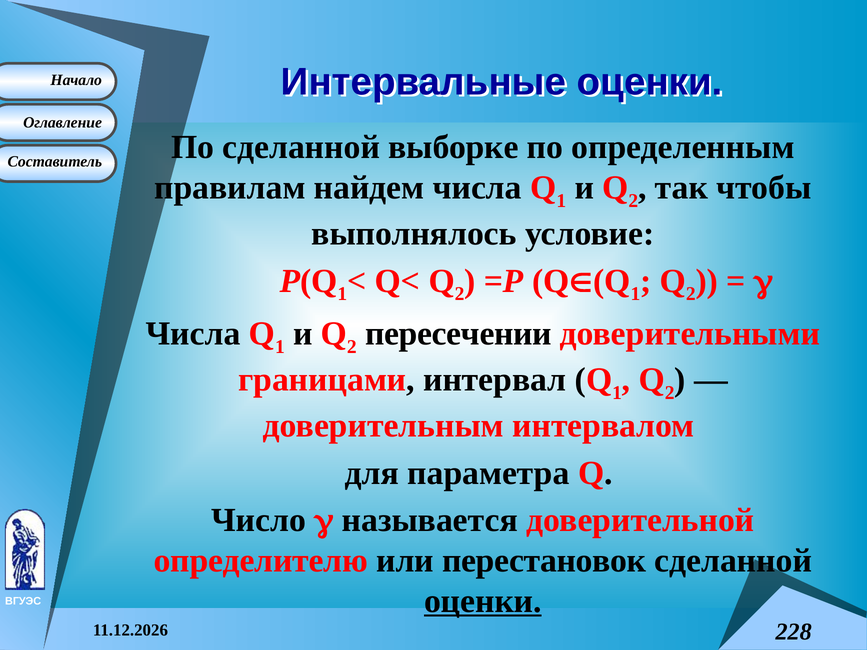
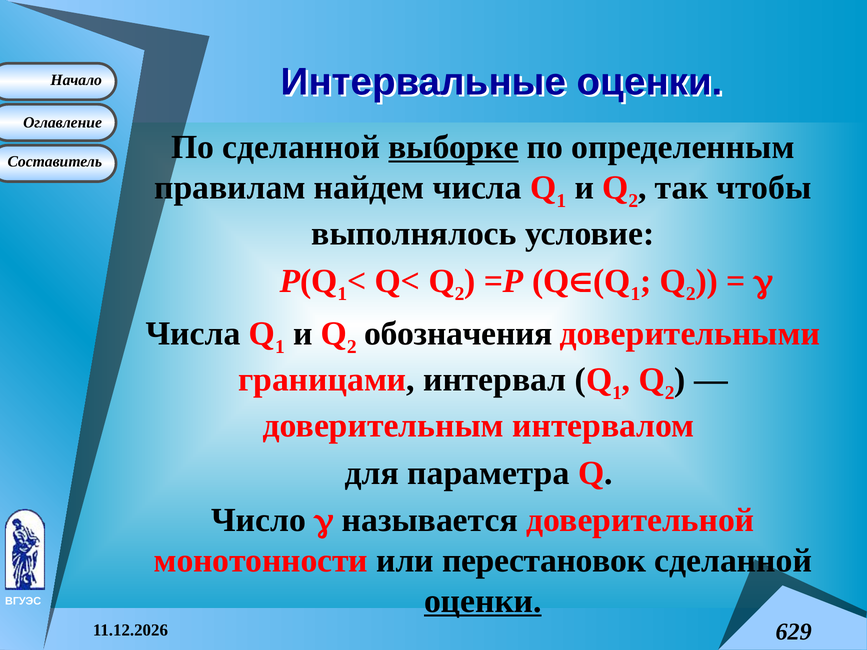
выборке underline: none -> present (454, 147)
пересечении: пересечении -> обозначения (458, 334)
определителю: определителю -> монотонности (261, 561)
228: 228 -> 629 (794, 632)
